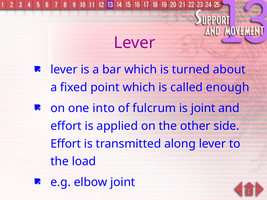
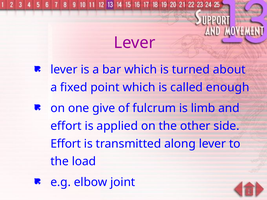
into: into -> give (104, 108)
is joint: joint -> limb (203, 108)
